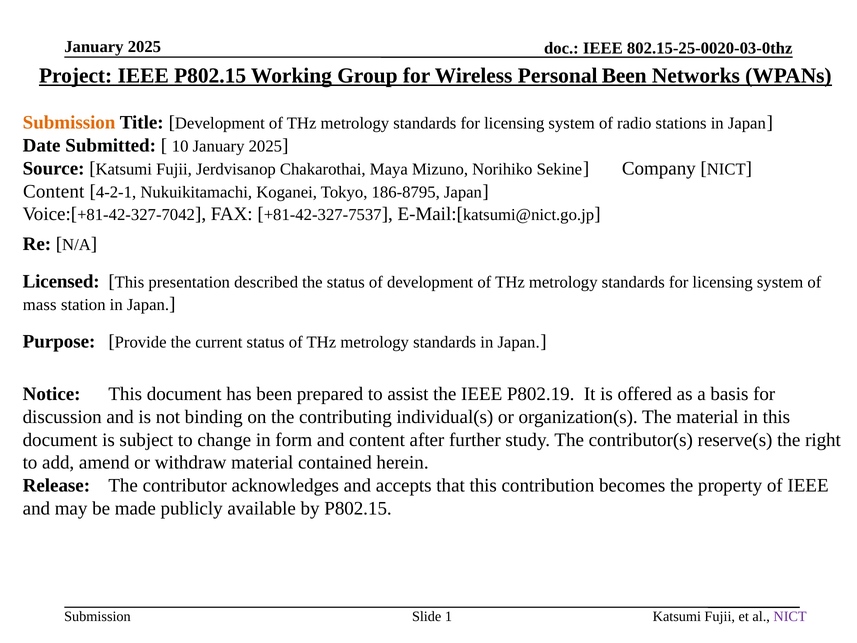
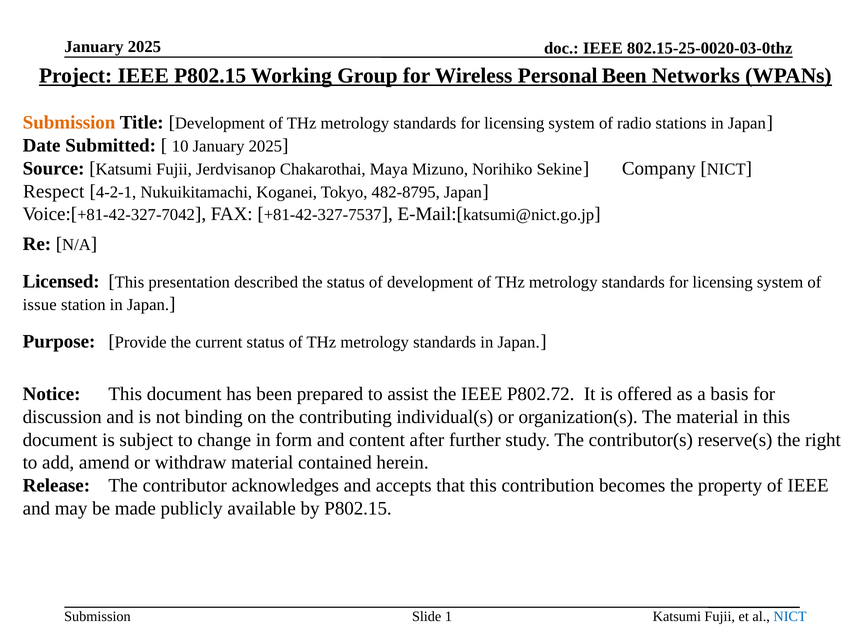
Content: Content -> Respect (54, 191)
186-8795: 186-8795 -> 482-8795 (406, 192)
mass: mass -> issue (40, 305)
P802.19: P802.19 -> P802.72 (541, 394)
NICT colour: purple -> blue (790, 616)
